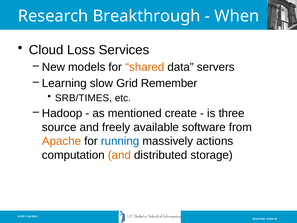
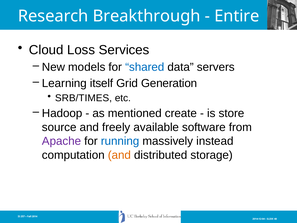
When: When -> Entire (237, 16)
shared colour: orange -> blue (145, 67)
slow: slow -> itself (102, 83)
Remember: Remember -> Generation (169, 83)
three: three -> store (232, 113)
Apache colour: orange -> purple (62, 141)
actions: actions -> instead (215, 141)
